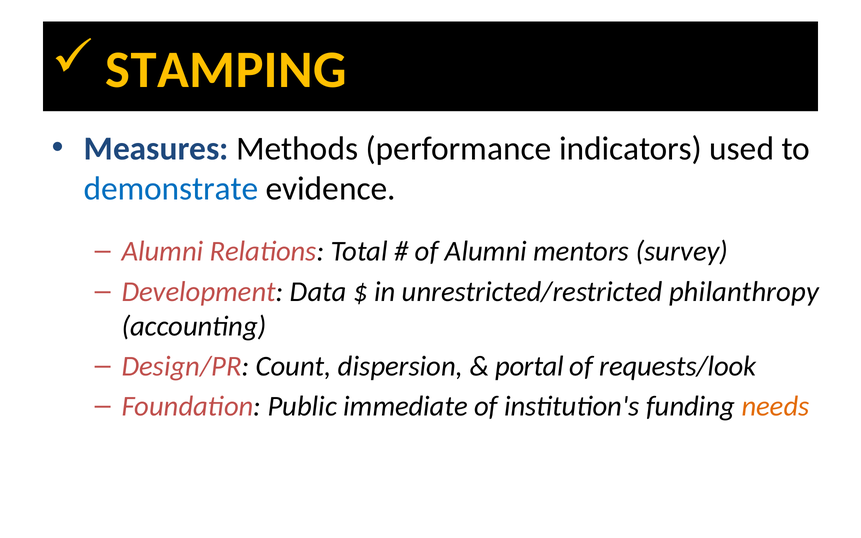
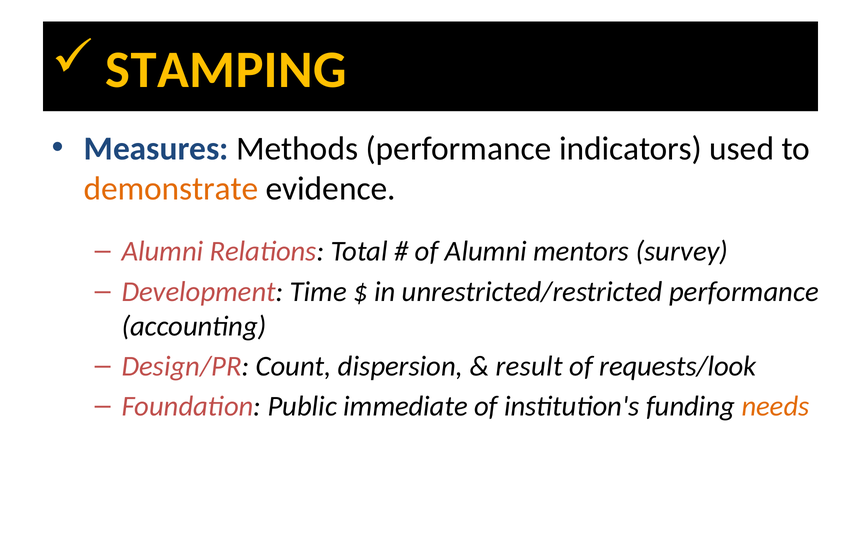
demonstrate colour: blue -> orange (171, 189)
Data: Data -> Time (318, 292)
unrestricted/restricted philanthropy: philanthropy -> performance (744, 292)
portal: portal -> result (529, 366)
